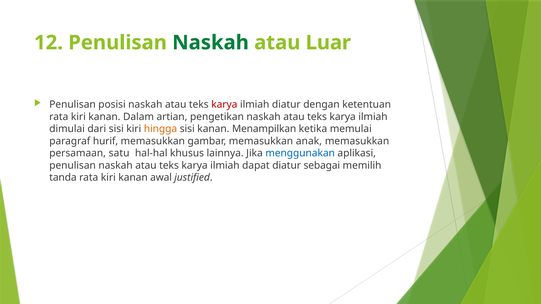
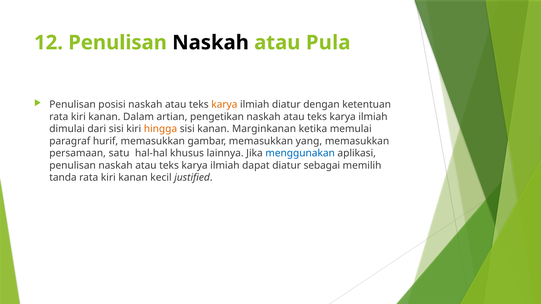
Naskah colour: green -> black (211, 43)
Luar: Luar -> Pula (328, 43)
karya colour: red -> orange (224, 105)
Menampilkan: Menampilkan -> Marginkanan (264, 129)
anak: anak -> yang (309, 141)
awal: awal -> kecil (161, 178)
